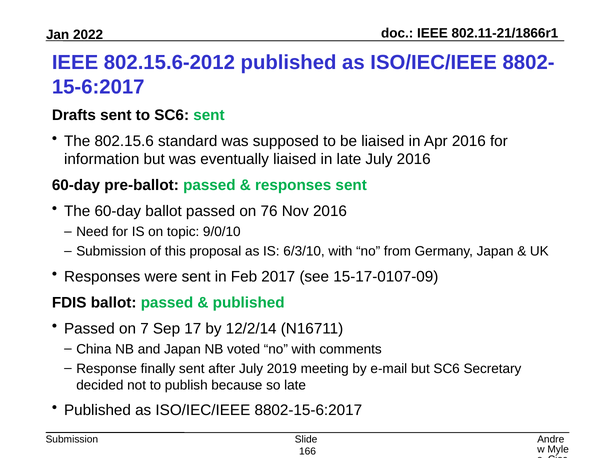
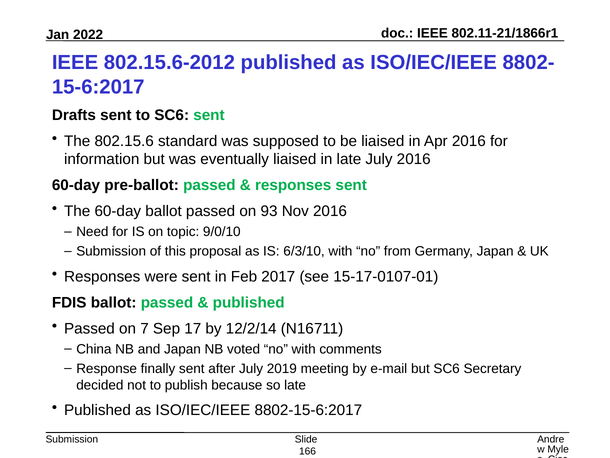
76: 76 -> 93 (269, 211)
15-17-0107-09: 15-17-0107-09 -> 15-17-0107-01 (386, 276)
